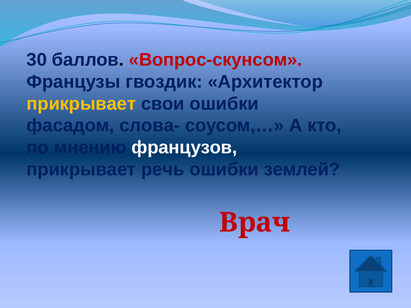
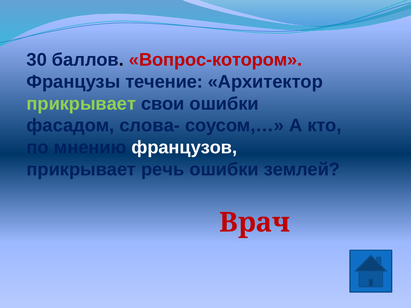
Вопрос-скунсом: Вопрос-скунсом -> Вопрос-котором (216, 60)
гвоздик: гвоздик -> течение (164, 82)
прикрывает colour: yellow -> light green (81, 104)
